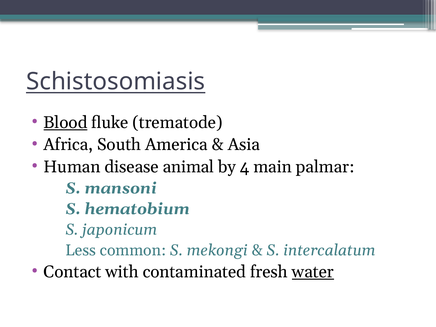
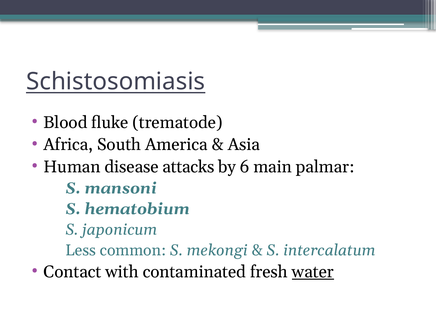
Blood underline: present -> none (66, 123)
animal: animal -> attacks (188, 167)
4: 4 -> 6 (245, 167)
